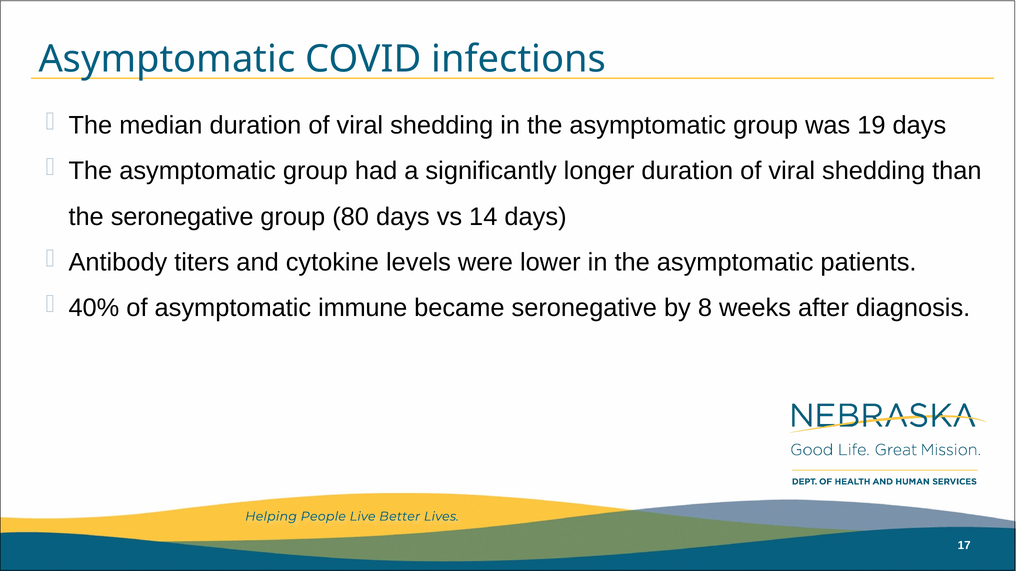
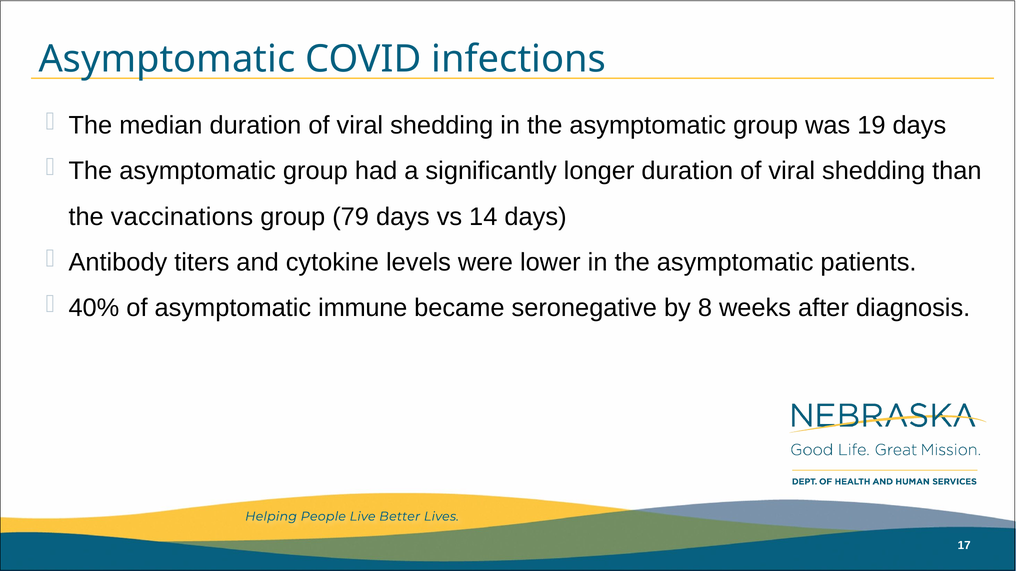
the seronegative: seronegative -> vaccinations (182, 217)
80: 80 -> 79 (351, 217)
